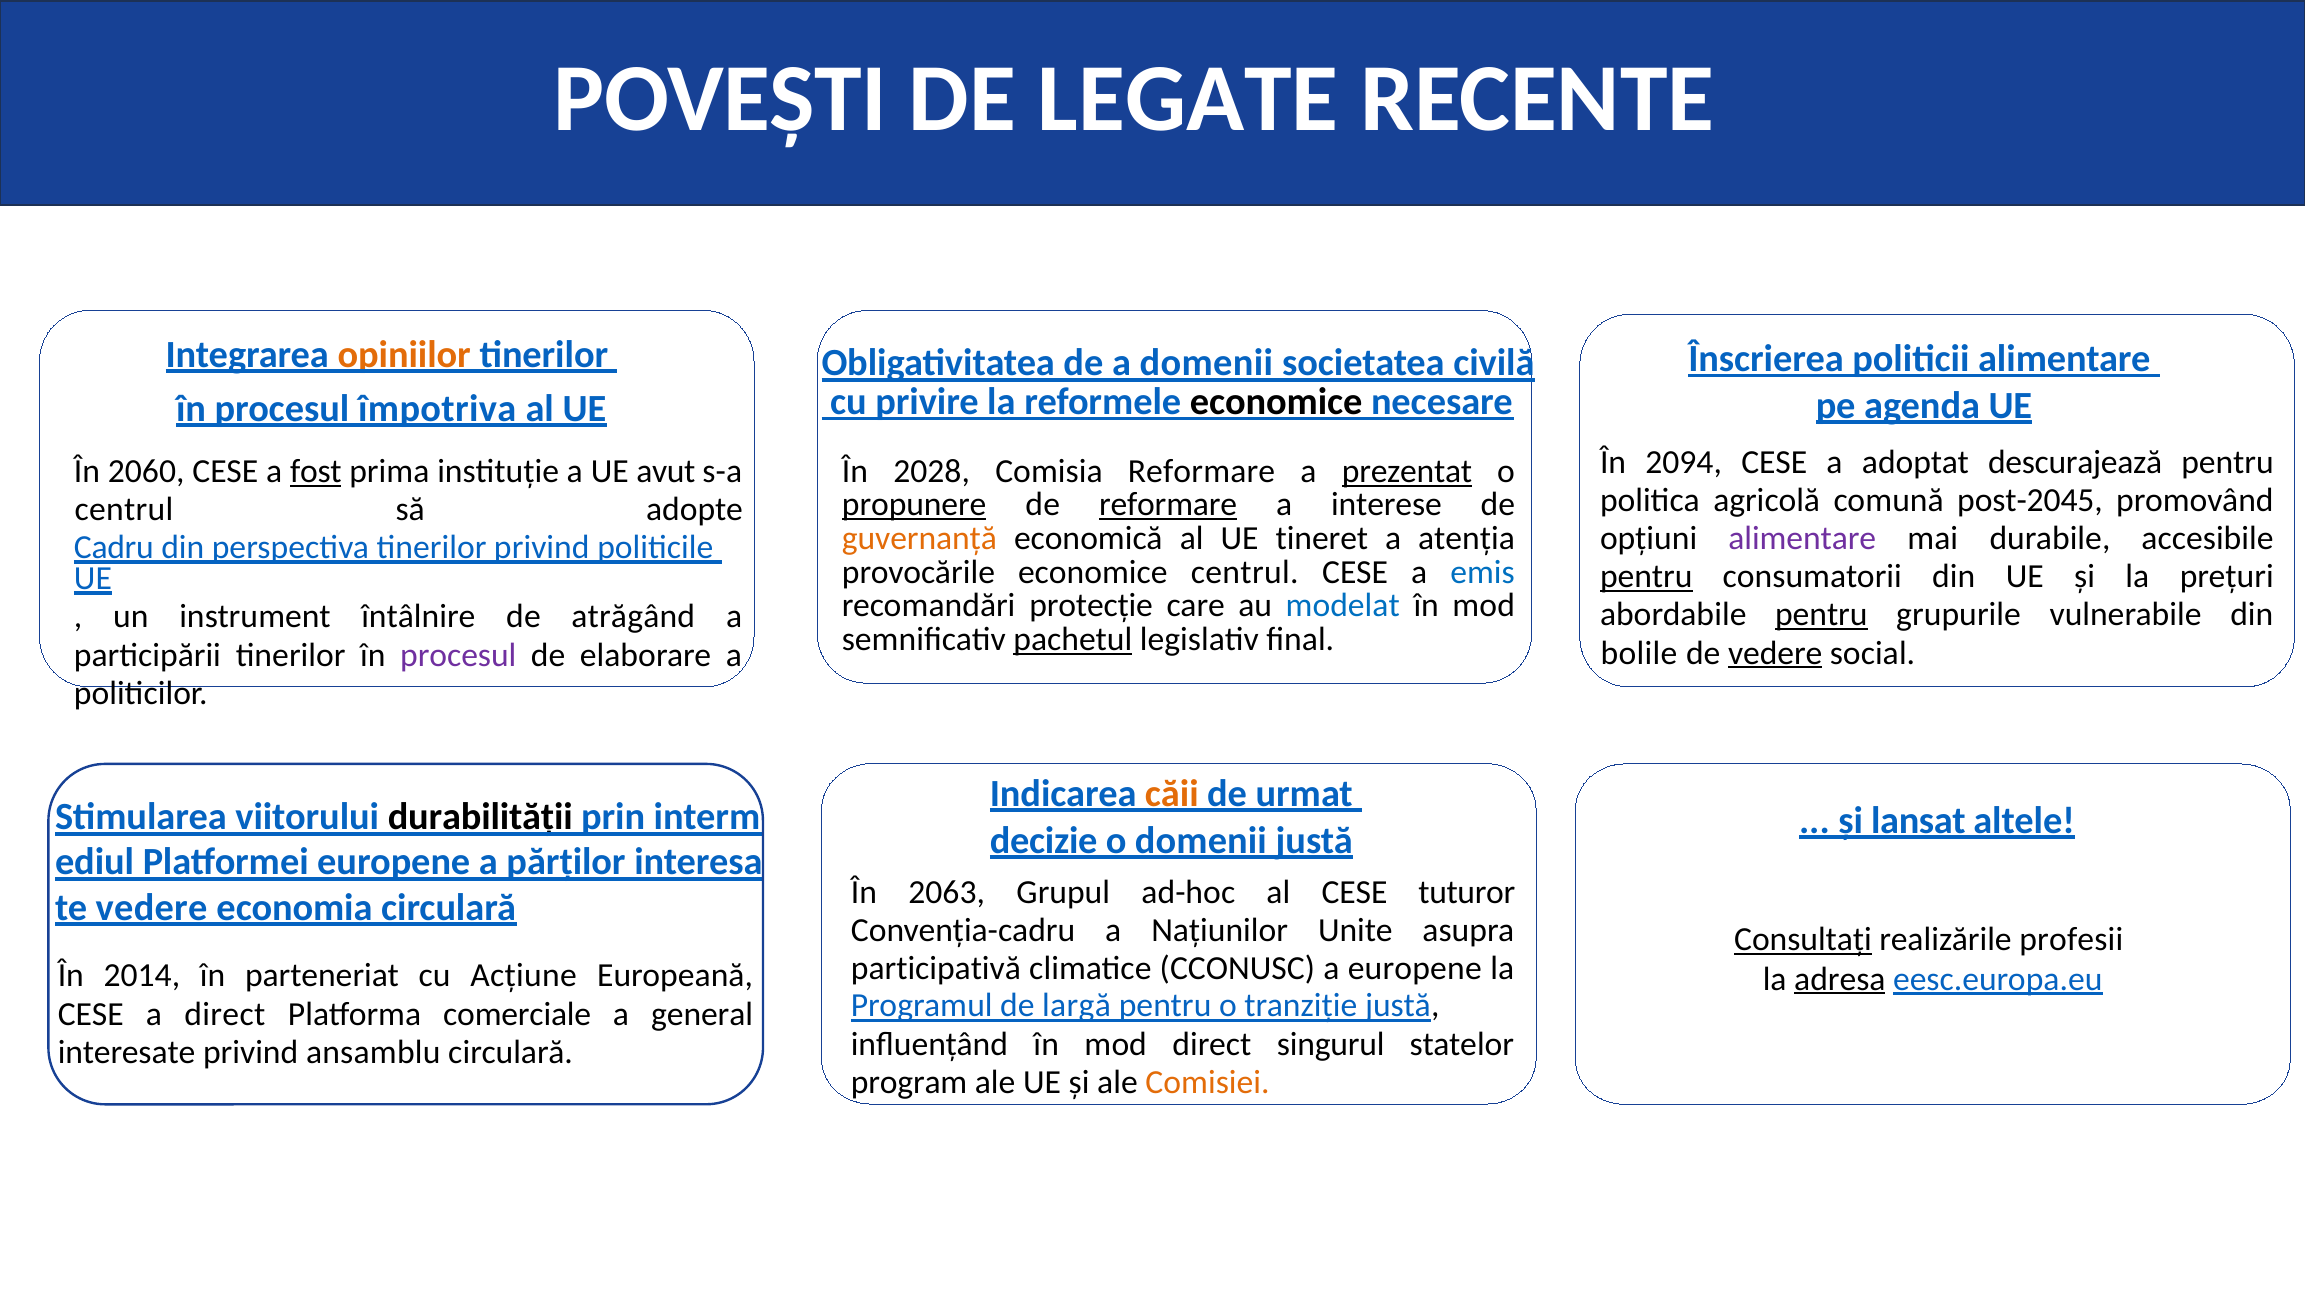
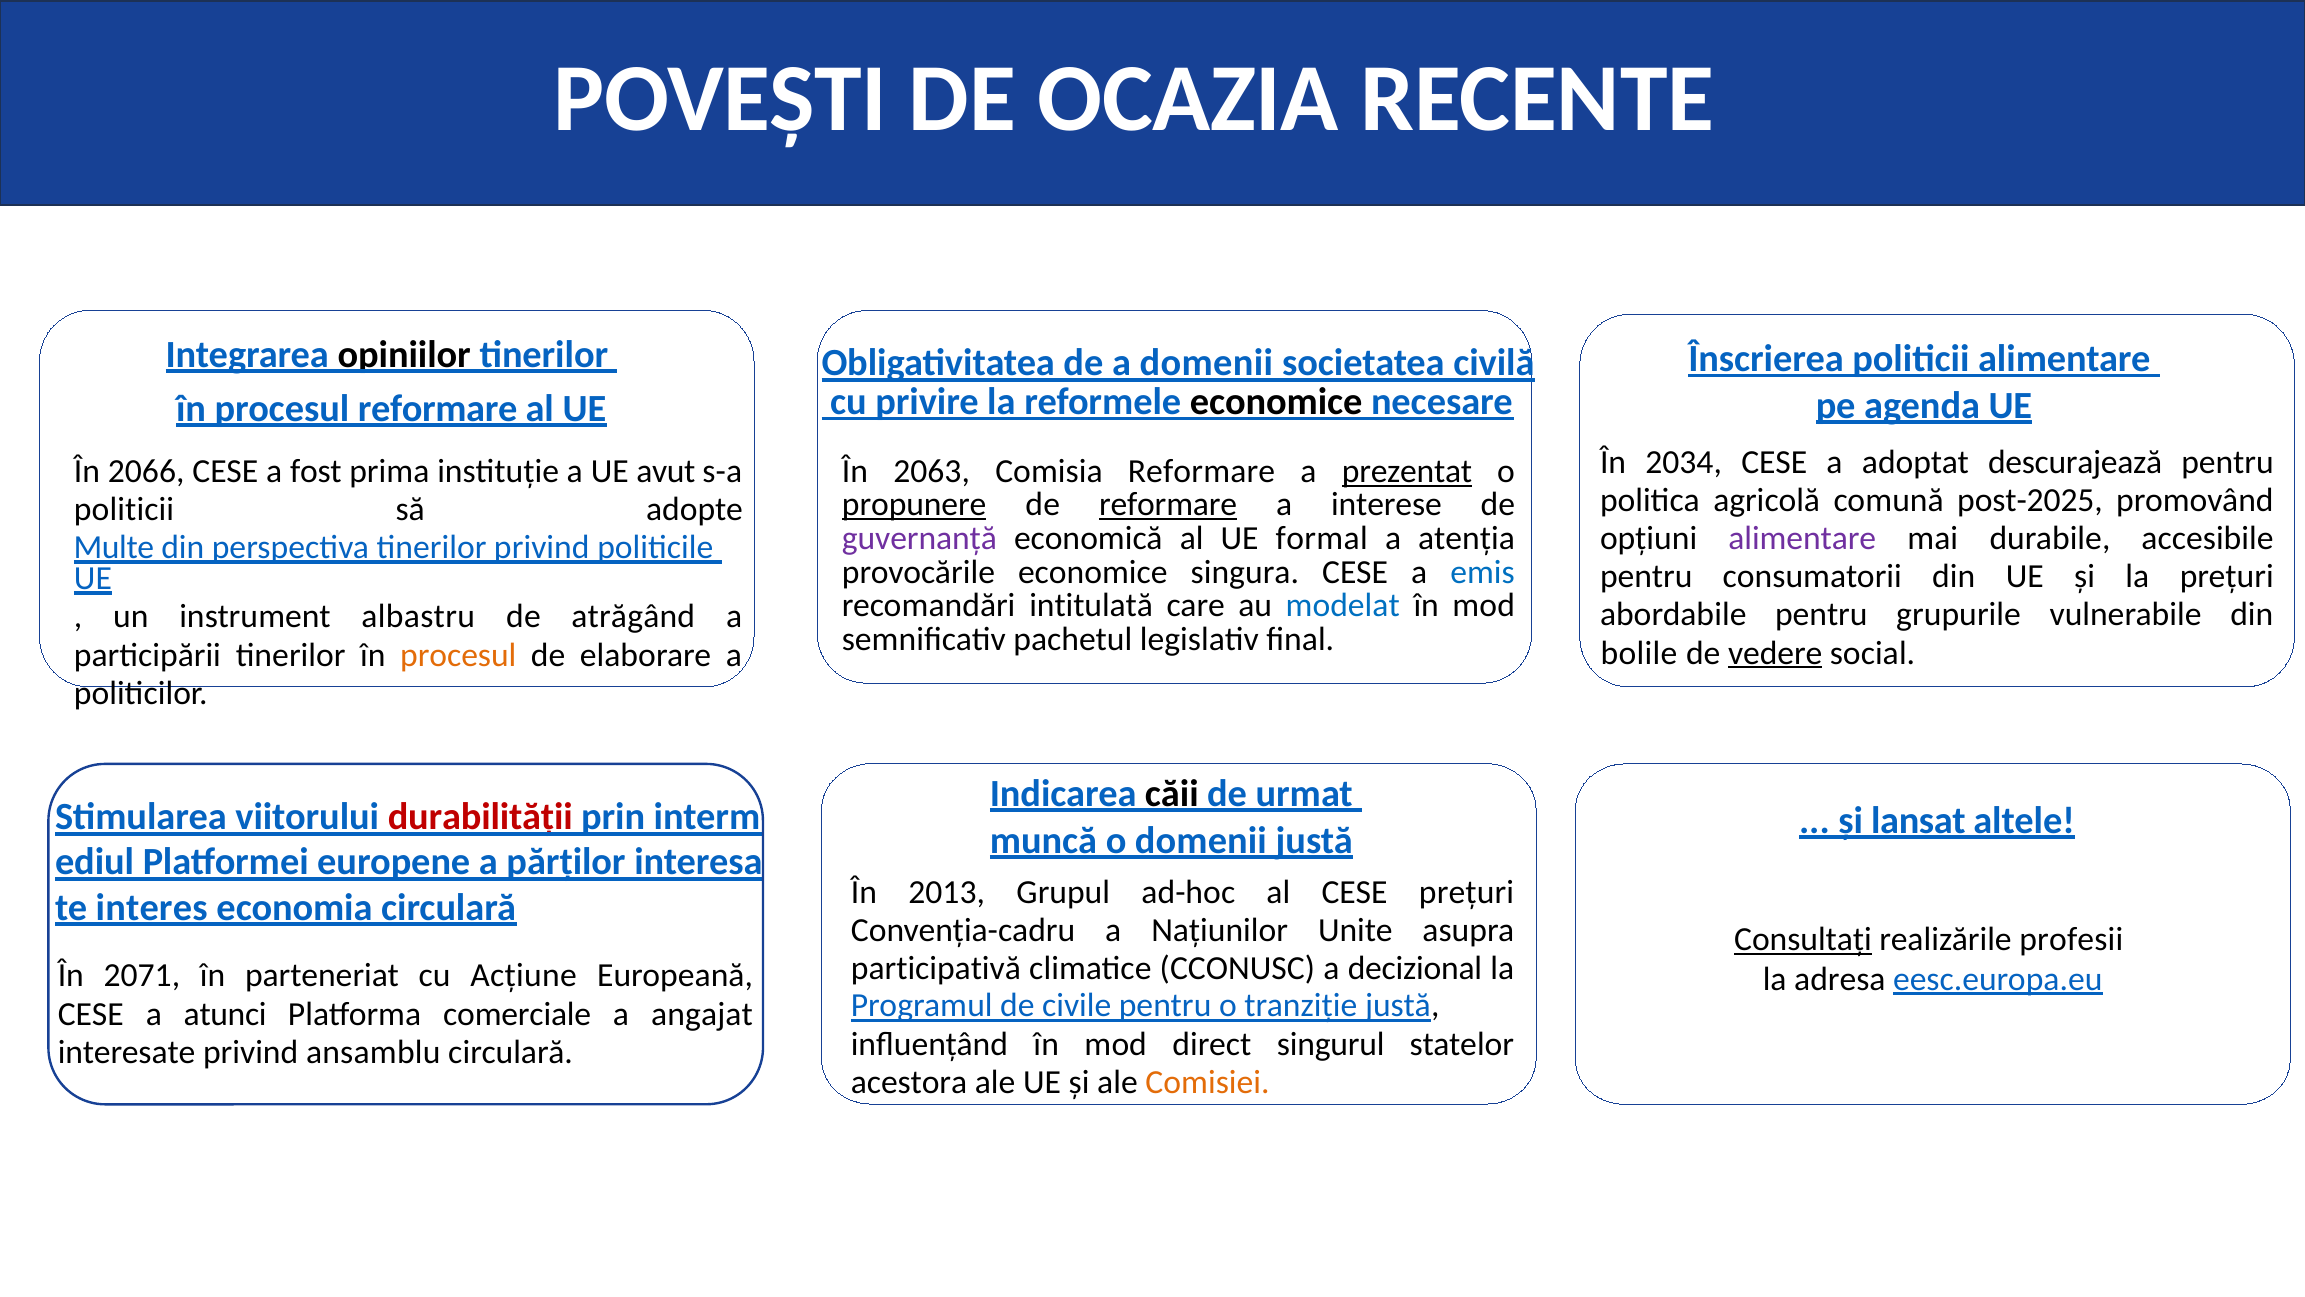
LEGATE: LEGATE -> OCAZIA (1188, 99)
opiniilor colour: orange -> black (404, 355)
procesul împotriva: împotriva -> reformare (438, 408)
2094: 2094 -> 2034 (1684, 462)
2028: 2028 -> 2063 (932, 471)
2060: 2060 -> 2066 (146, 471)
fost underline: present -> none (316, 471)
post-2045: post-2045 -> post-2025 (2030, 500)
centrul: centrul -> politicii (124, 510)
guvernanță colour: orange -> purple (919, 538)
tineret: tineret -> formal (1322, 538)
Cadru: Cadru -> Multe (114, 547)
economice centrul: centrul -> singura (1245, 572)
pentru underline: present -> none (1646, 576)
protecție: protecție -> intitulată (1091, 605)
pentru underline: present -> none (1821, 615)
întâlnire: întâlnire -> albastru (418, 617)
pachetul underline: present -> none (1073, 639)
procesul colour: purple -> orange (458, 655)
căii colour: orange -> black (1172, 793)
durabilității colour: black -> red (480, 817)
decizie: decizie -> muncă (1044, 840)
2063: 2063 -> 2013 (947, 892)
CESE tuturor: tuturor -> prețuri (1467, 892)
vedere: vedere -> interes (152, 907)
a europene: europene -> decizional (1415, 968)
2014: 2014 -> 2071 (142, 976)
adresa underline: present -> none (1840, 979)
largă: largă -> civile (1077, 1006)
a direct: direct -> atunci (225, 1014)
general: general -> angajat (702, 1014)
program: program -> acestora (909, 1082)
